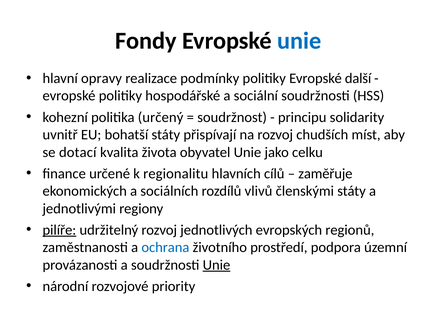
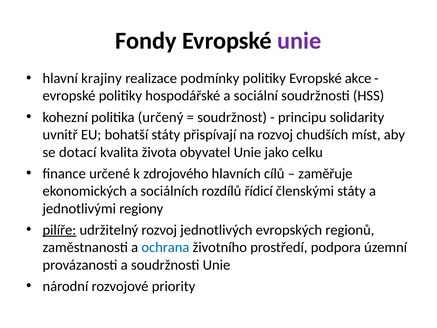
unie colour: blue -> purple (299, 41)
opravy: opravy -> krajiny (101, 78)
další: další -> akce (358, 78)
regionalitu: regionalitu -> zdrojového (176, 173)
vlivů: vlivů -> řídicí (259, 191)
Unie underline: present -> none (216, 265)
